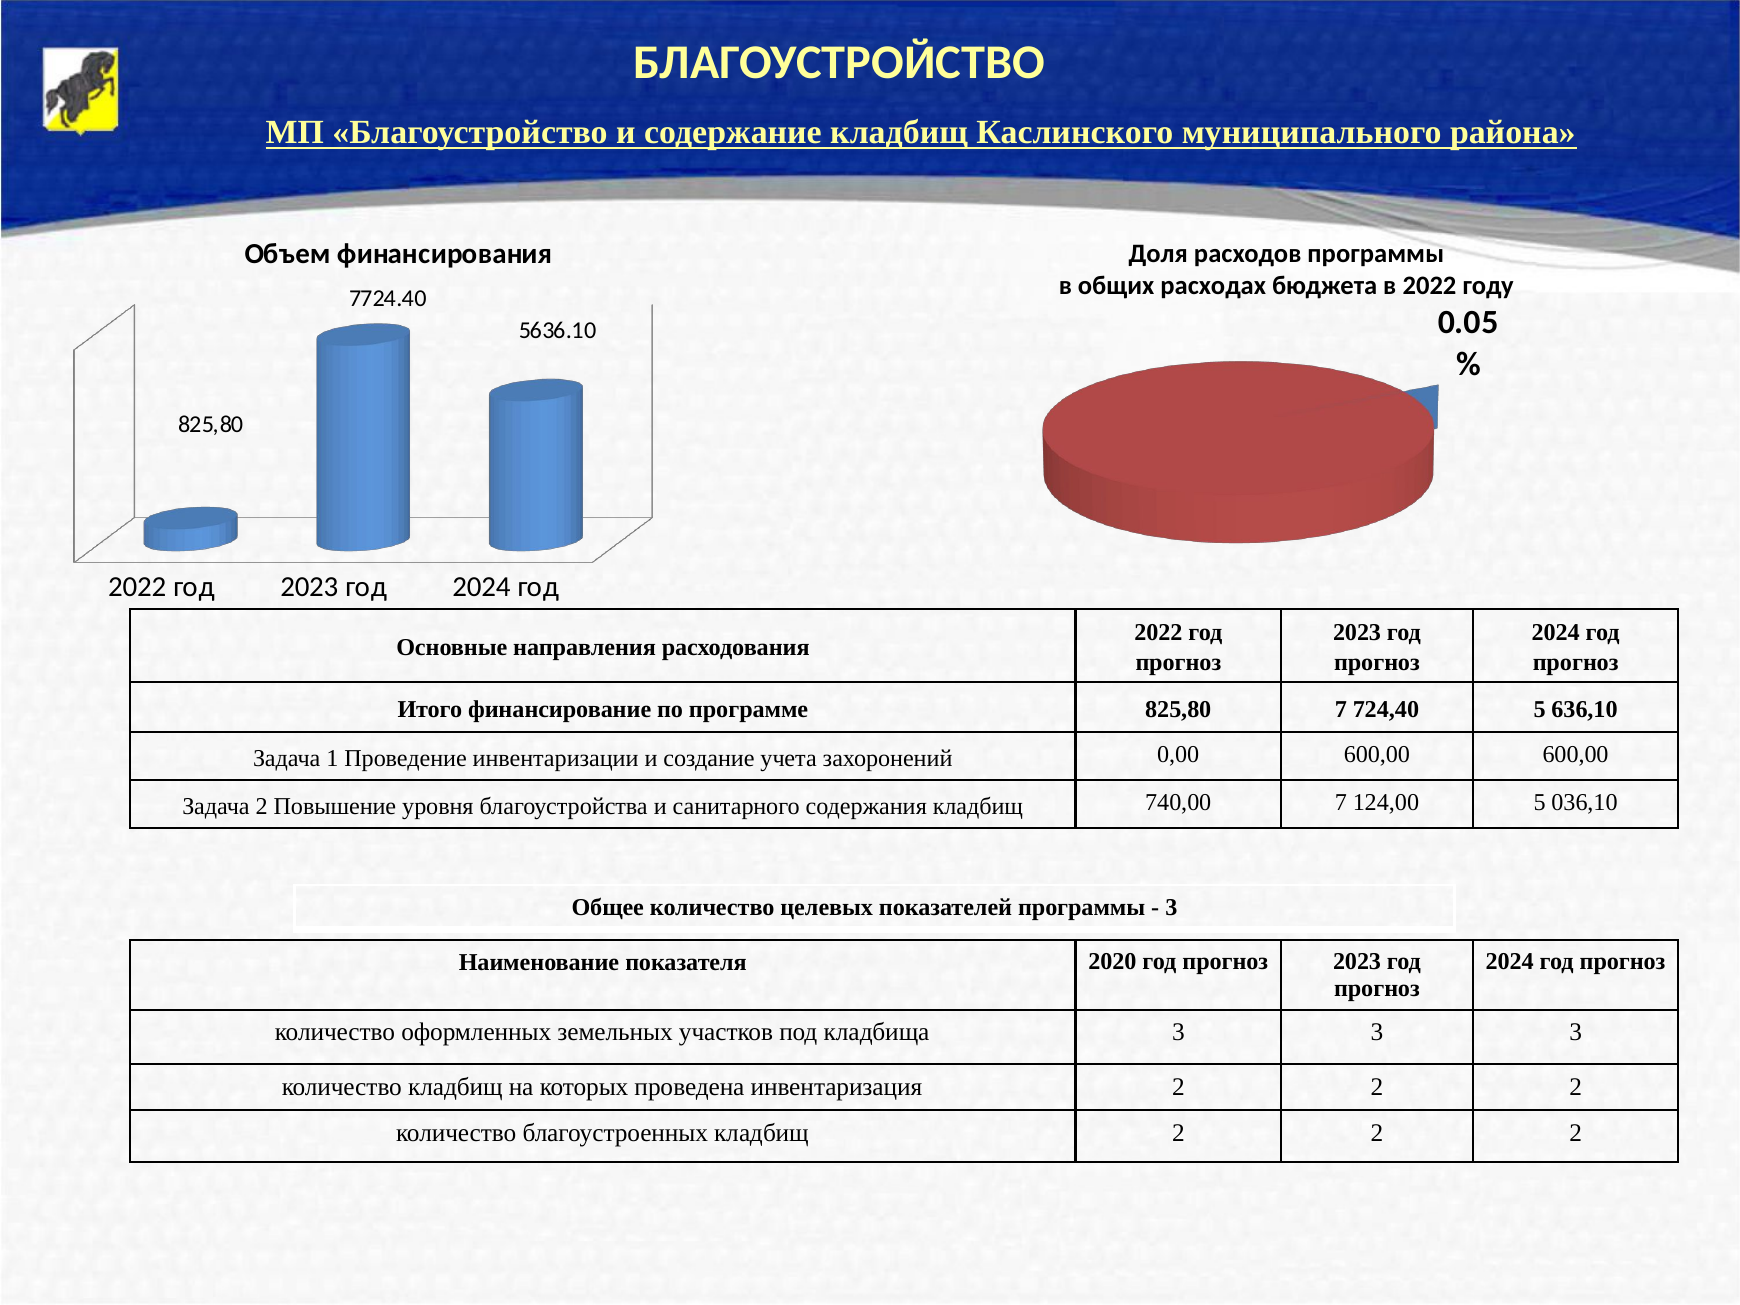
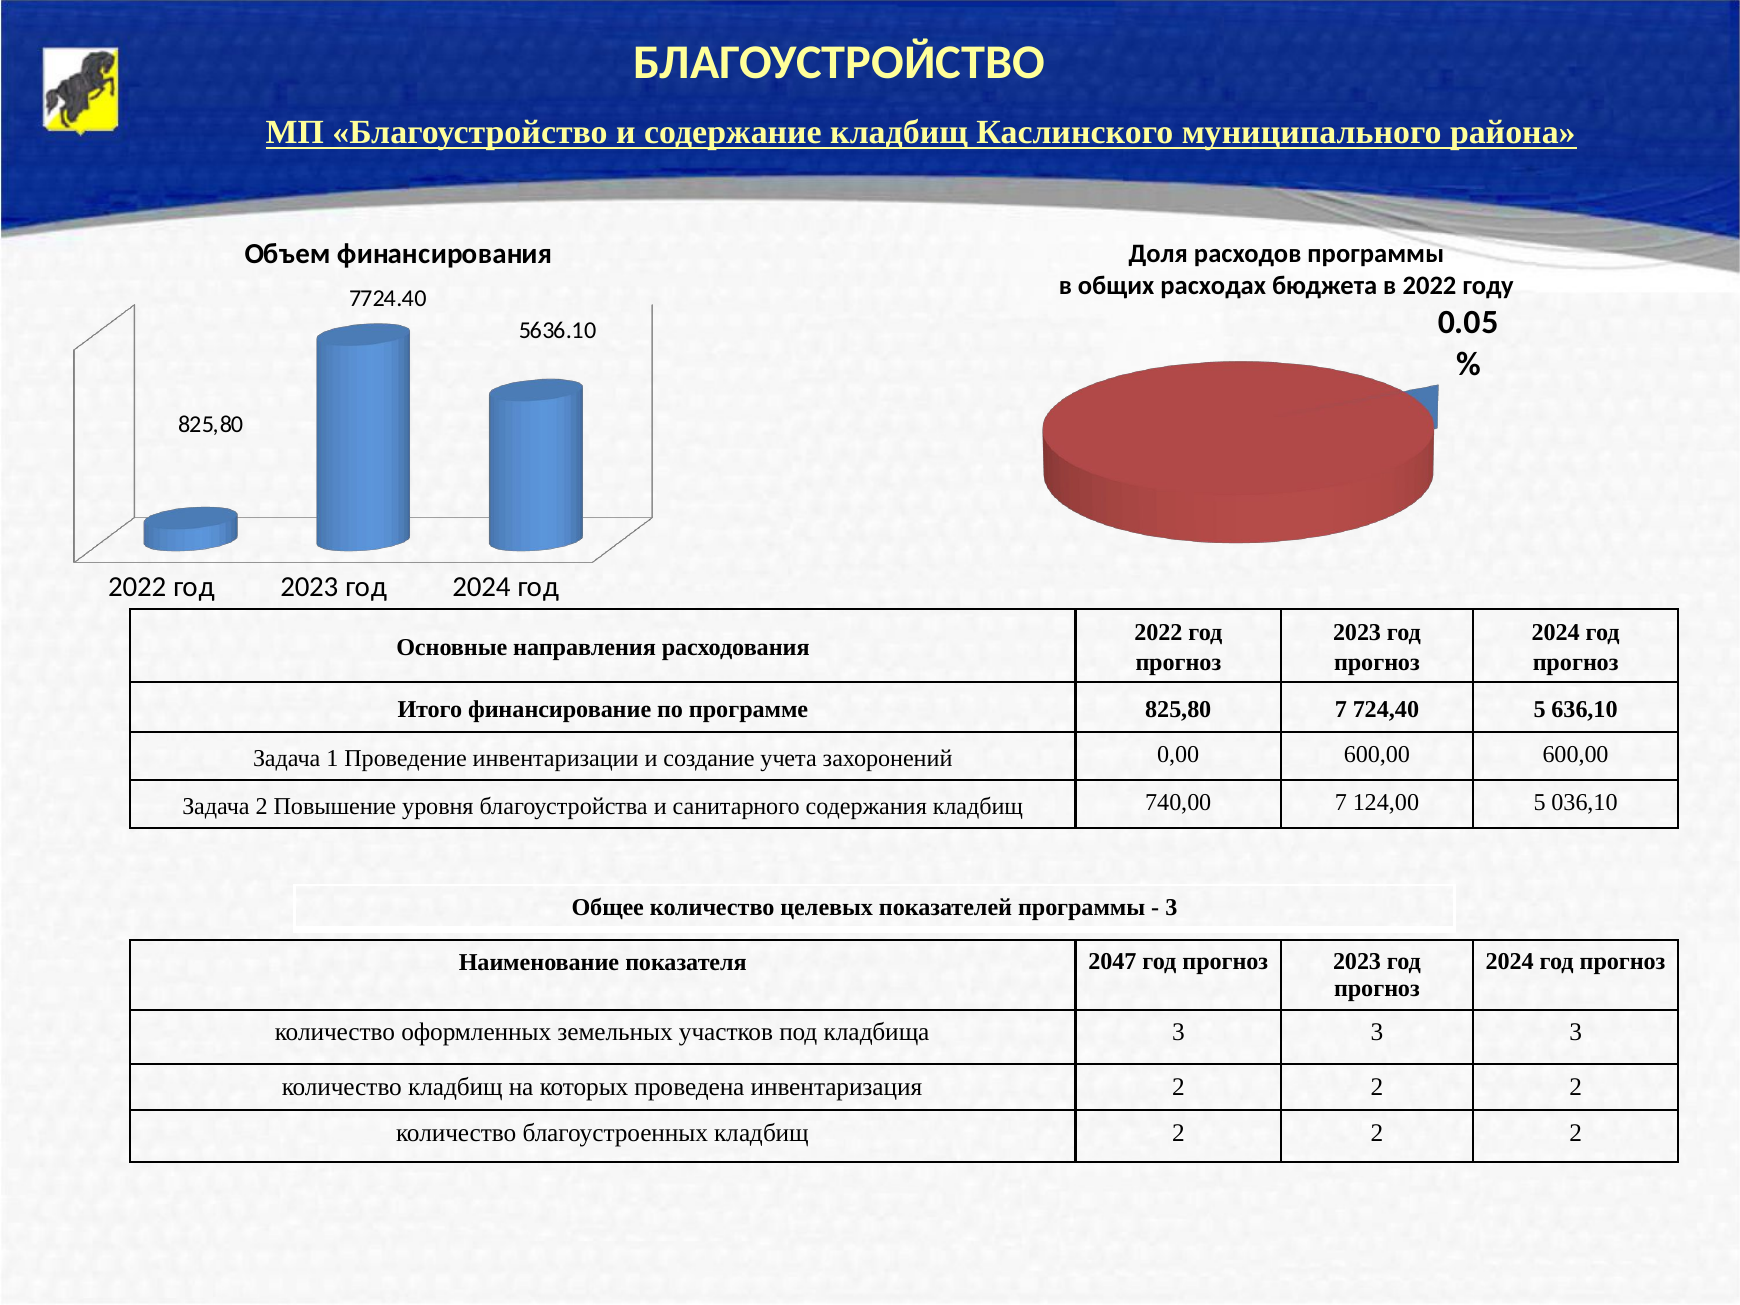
2020: 2020 -> 2047 (1112, 962)
